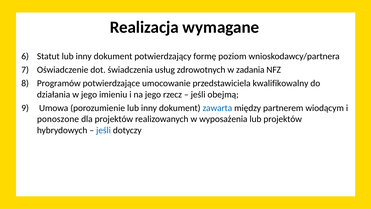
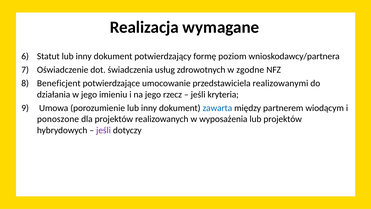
zadania: zadania -> zgodne (250, 70)
Programów: Programów -> Beneficjent (59, 83)
kwalifikowalny: kwalifikowalny -> realizowanymi (280, 83)
obejmą: obejmą -> kryteria (223, 94)
jeśli colour: blue -> purple (104, 130)
